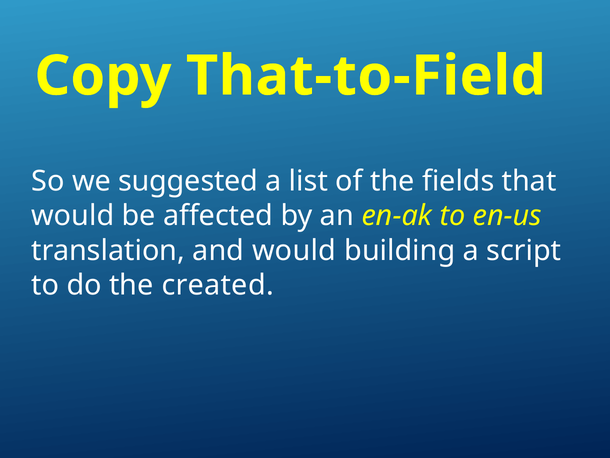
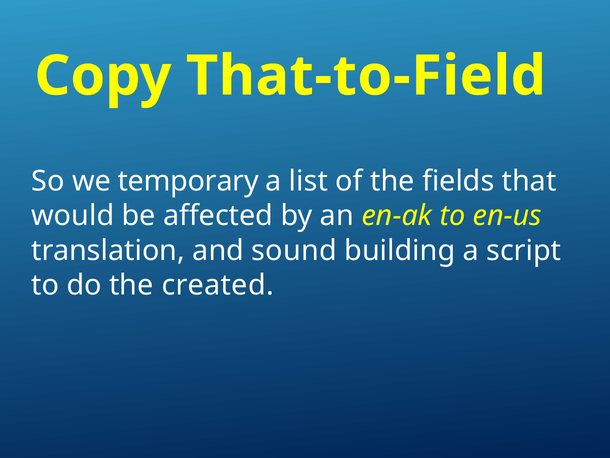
suggested: suggested -> temporary (188, 181)
and would: would -> sound (294, 250)
